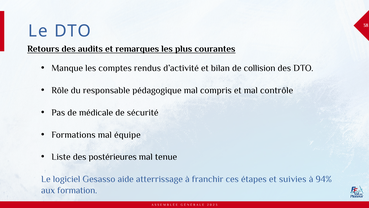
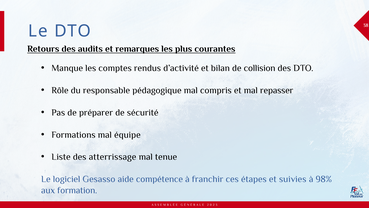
contrôle: contrôle -> repasser (277, 90)
médicale: médicale -> préparer (96, 112)
postérieures: postérieures -> atterrissage (113, 157)
atterrissage: atterrissage -> compétence (159, 179)
94%: 94% -> 98% (324, 179)
